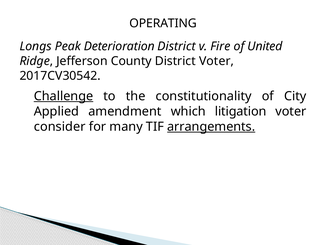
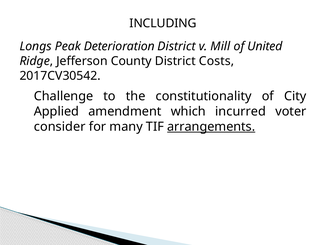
OPERATING: OPERATING -> INCLUDING (163, 23)
Fire: Fire -> Mill (220, 46)
District Voter: Voter -> Costs (217, 61)
Challenge underline: present -> none (64, 96)
litigation: litigation -> incurred (241, 111)
